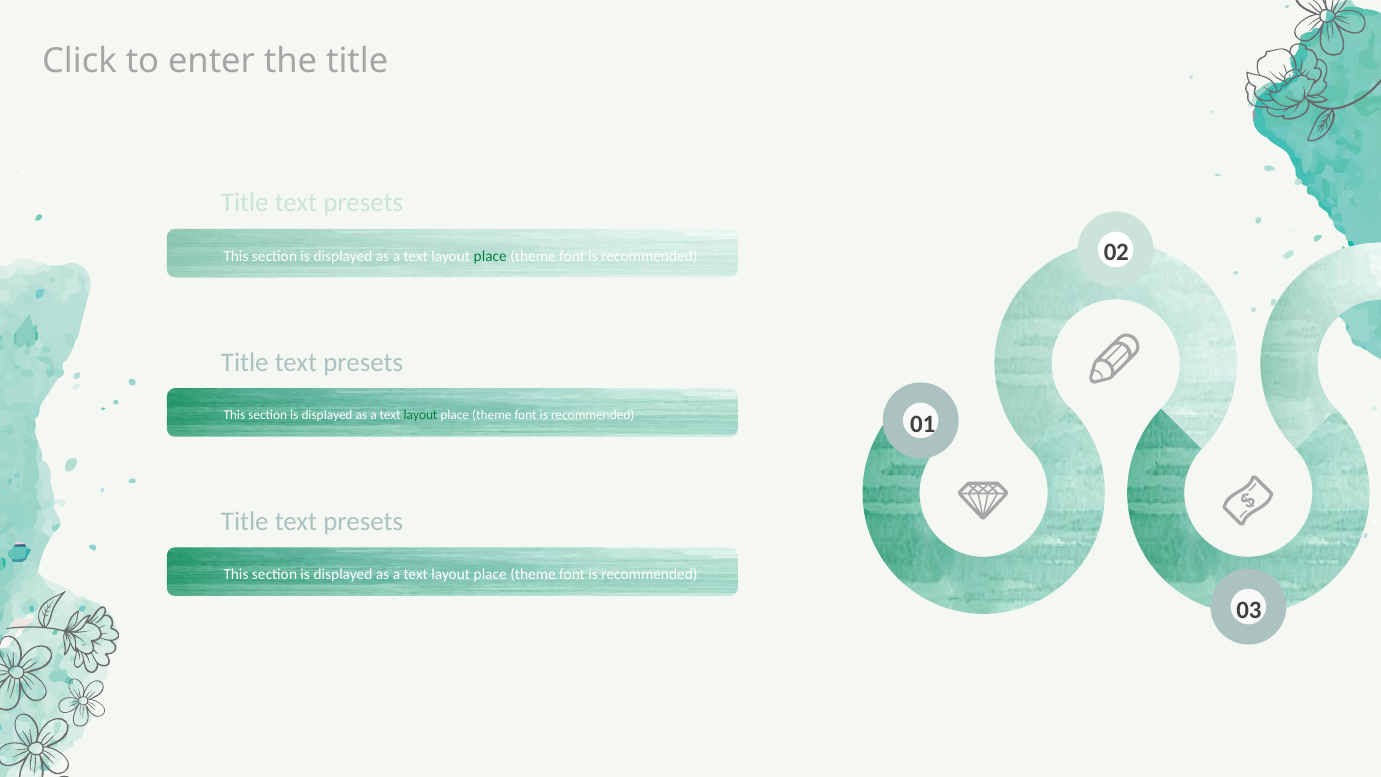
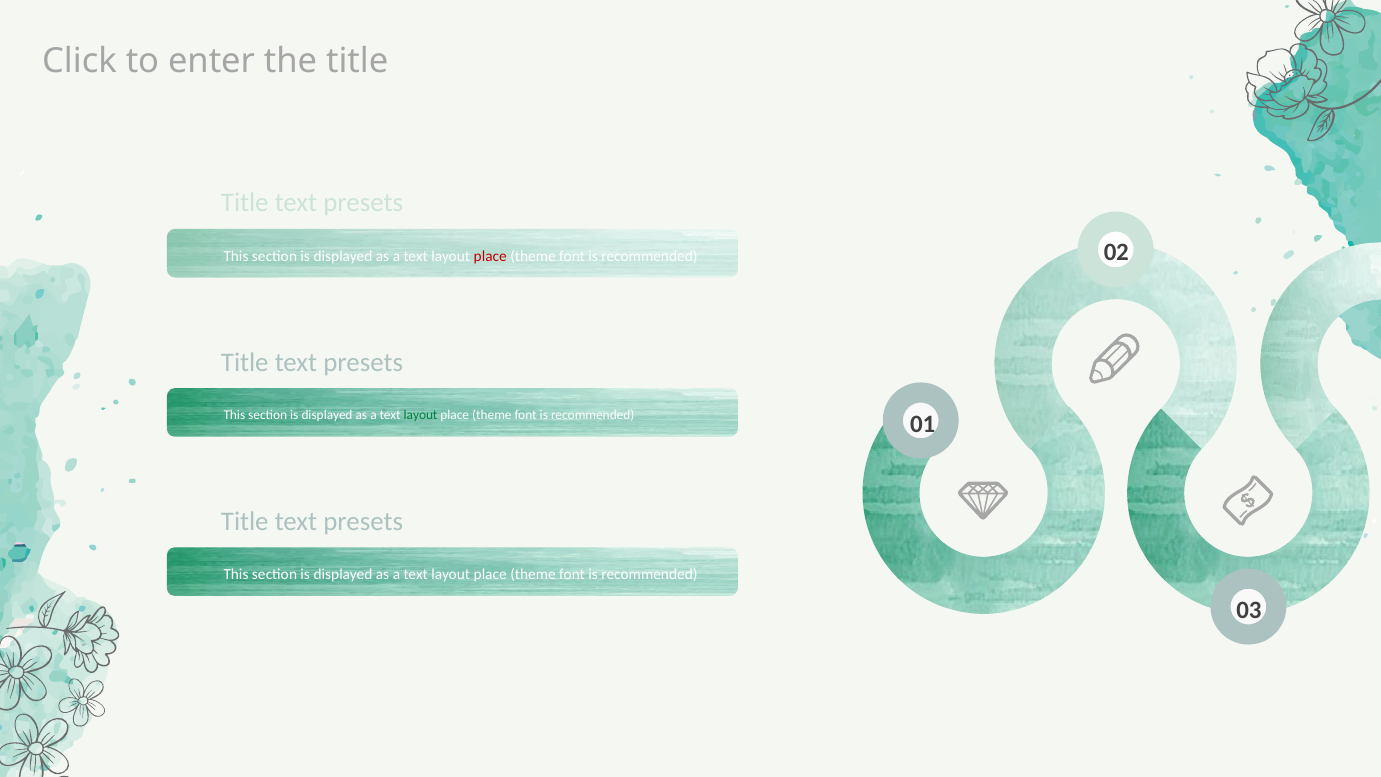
place colour: green -> red (490, 256)
